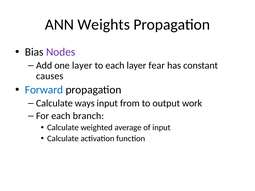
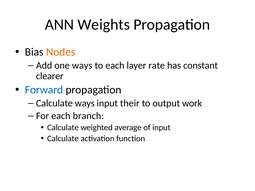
Nodes colour: purple -> orange (61, 52)
one layer: layer -> ways (82, 65)
fear: fear -> rate (157, 65)
causes: causes -> clearer (50, 76)
from: from -> their (130, 103)
